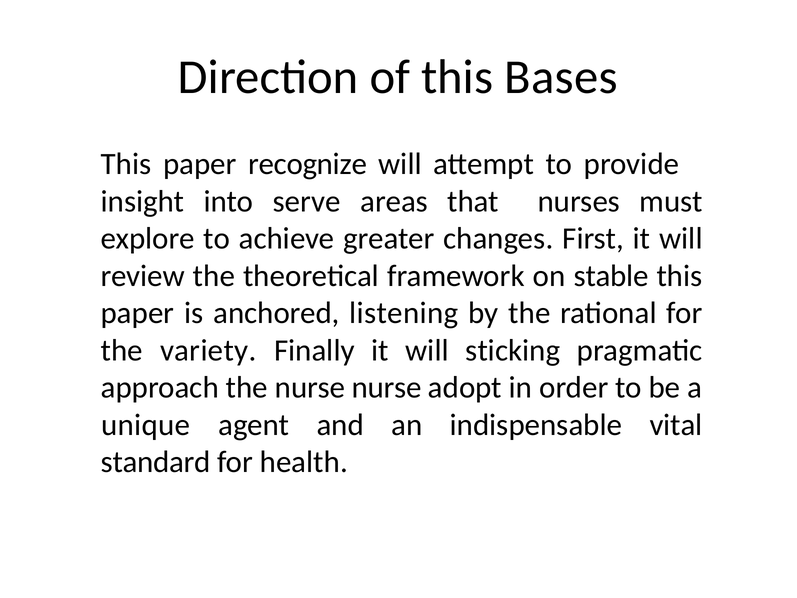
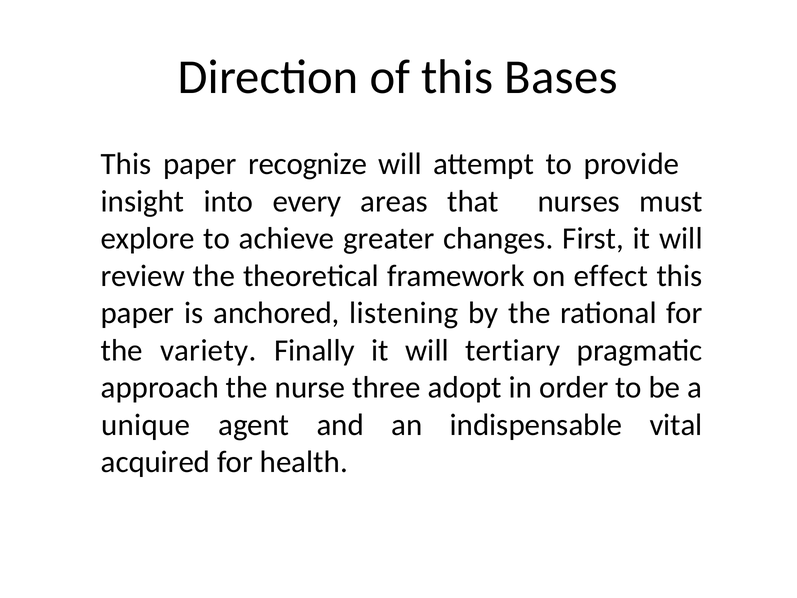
serve: serve -> every (307, 201)
stable: stable -> effect (611, 276)
sticking: sticking -> tertiary (513, 350)
nurse nurse: nurse -> three (386, 387)
standard: standard -> acquired (155, 462)
